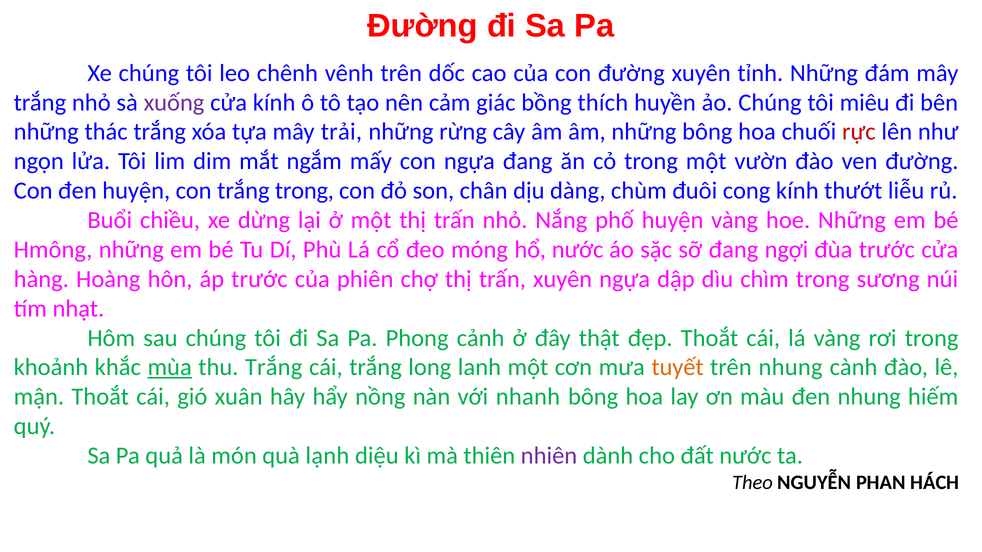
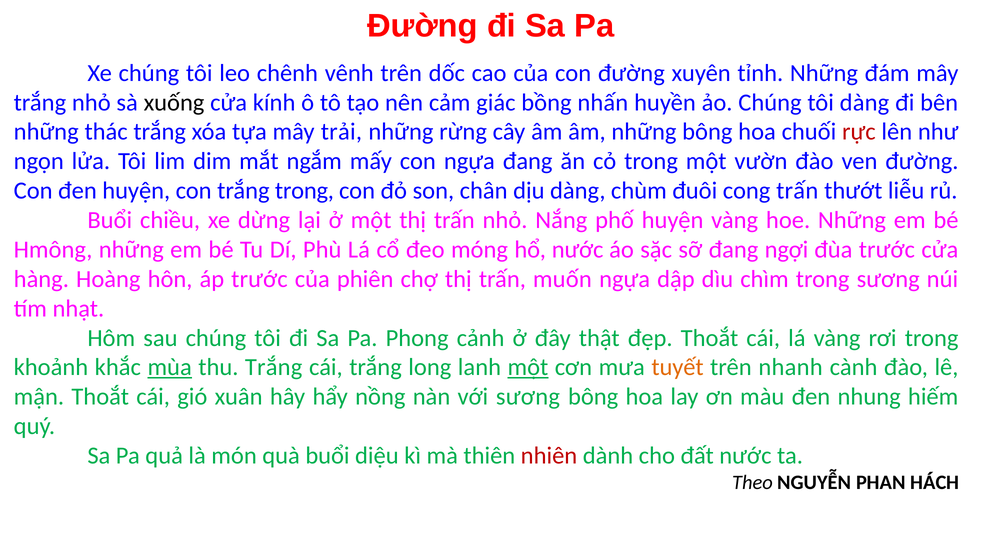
xuống colour: purple -> black (174, 102)
thích: thích -> nhấn (603, 102)
tôi miêu: miêu -> dàng (865, 102)
cong kính: kính -> trấn (797, 191)
trấn xuyên: xuyên -> muốn (562, 279)
một underline: none -> present (528, 368)
trên nhung: nhung -> nhanh (791, 368)
với nhanh: nhanh -> sương (528, 397)
quà lạnh: lạnh -> buổi (327, 456)
nhiên colour: purple -> red (549, 456)
